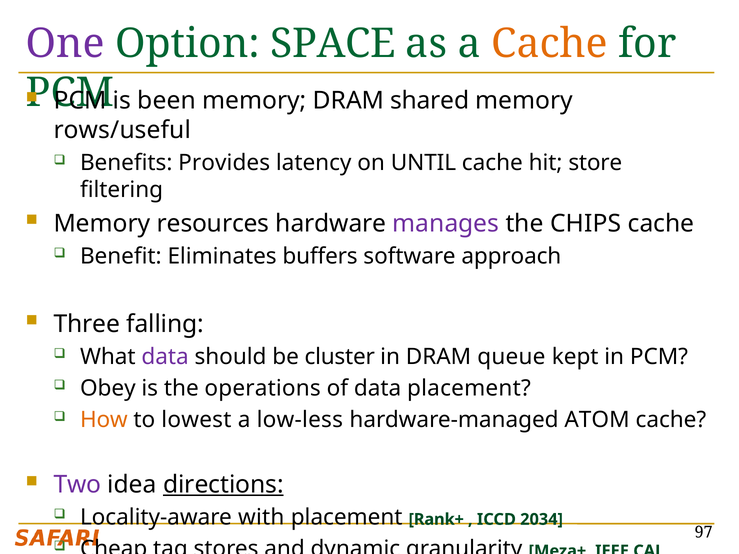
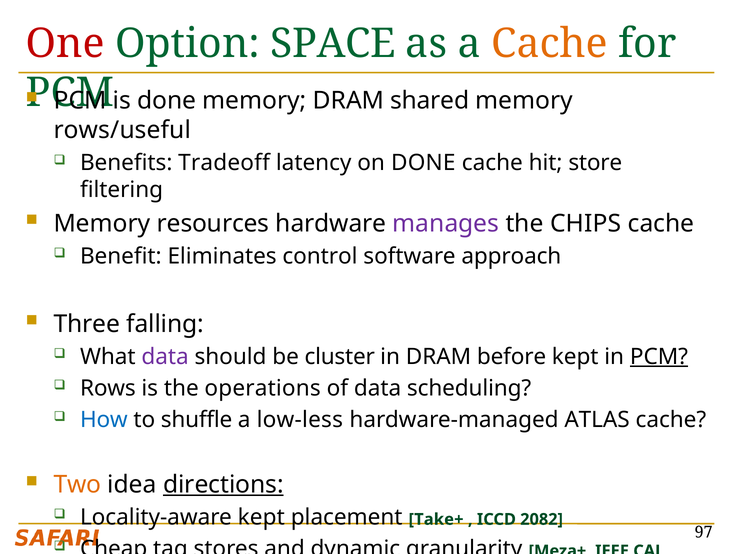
One colour: purple -> red (65, 44)
is been: been -> done (167, 101)
Provides: Provides -> Tradeoff (224, 163)
on UNTIL: UNTIL -> DONE (423, 163)
buffers: buffers -> control (320, 256)
queue: queue -> before (512, 357)
PCM underline: none -> present (659, 357)
Obey: Obey -> Rows (108, 388)
data placement: placement -> scheduling (469, 388)
How colour: orange -> blue (104, 420)
lowest: lowest -> shuffle (197, 420)
ATOM: ATOM -> ATLAS (597, 420)
Two colour: purple -> orange (77, 485)
Locality-aware with: with -> kept (261, 518)
Rank+: Rank+ -> Take+ (436, 520)
2034: 2034 -> 2082 (542, 520)
